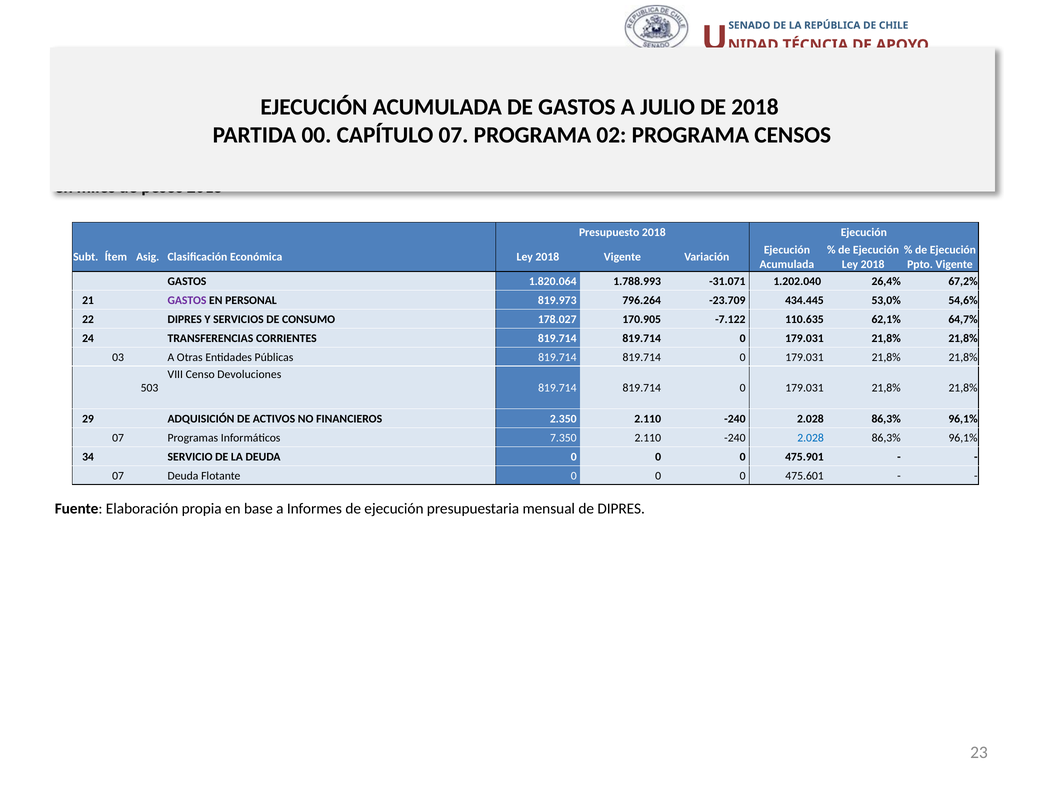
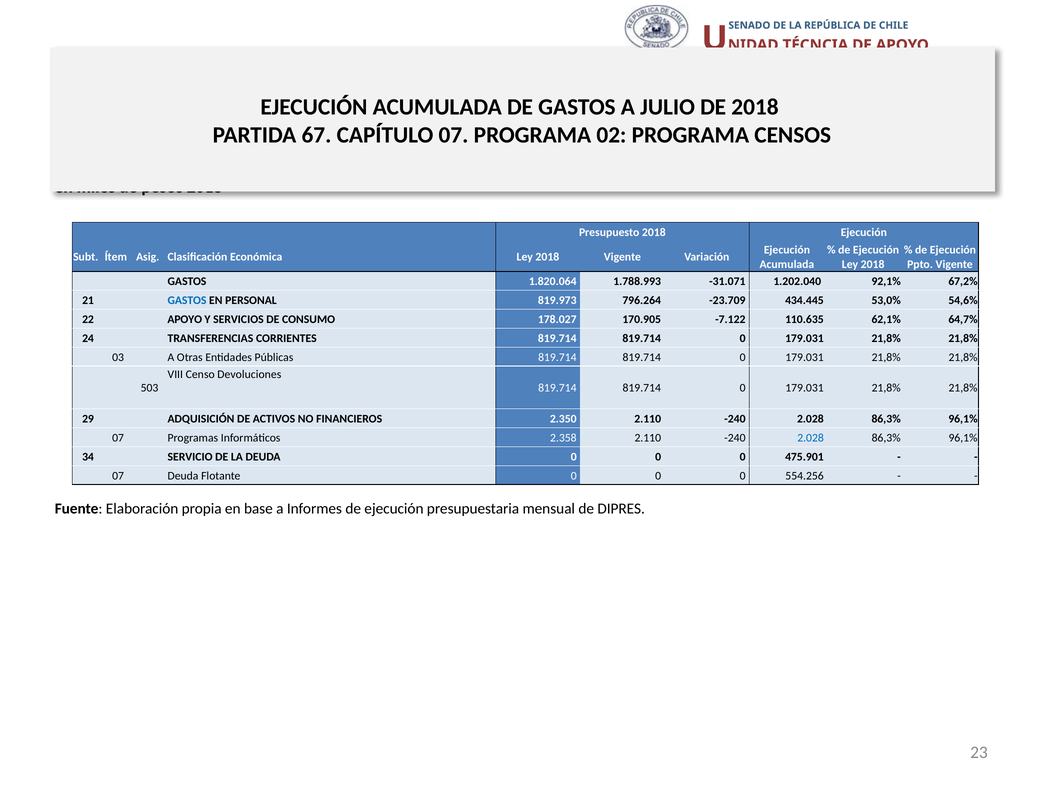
00: 00 -> 67 (316, 135)
26,4%: 26,4% -> 92,1% (886, 282)
GASTOS colour: purple -> blue (187, 301)
22 DIPRES: DIPRES -> APOYO (185, 319)
7.350: 7.350 -> 2.358 (563, 438)
475.601: 475.601 -> 554.256 (805, 476)
